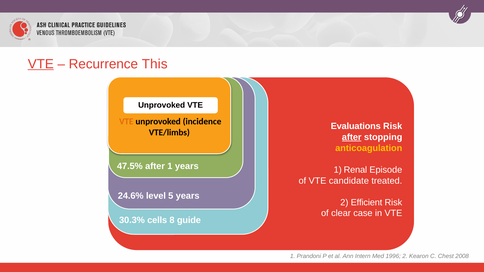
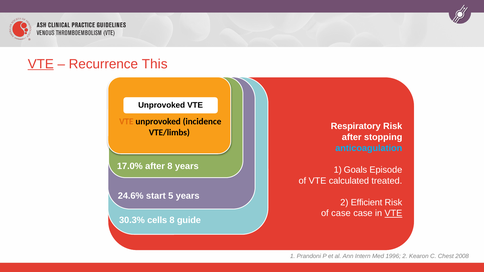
Evaluations: Evaluations -> Respiratory (356, 126)
after underline: present -> none (352, 137)
anticoagulation colour: yellow -> light blue (369, 148)
47.5%: 47.5% -> 17.0% (130, 166)
after 1: 1 -> 8 (170, 166)
Renal: Renal -> Goals (355, 170)
candidate: candidate -> calculated (349, 181)
level: level -> start (156, 196)
of clear: clear -> case (341, 214)
VTE underline: none -> present (393, 214)
